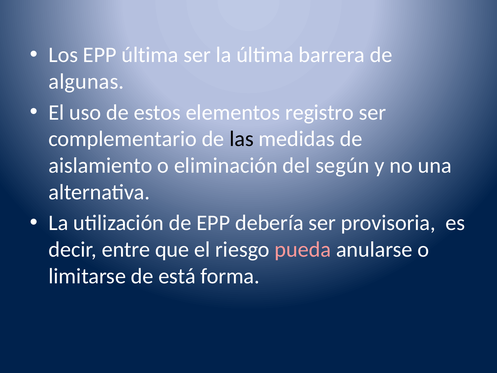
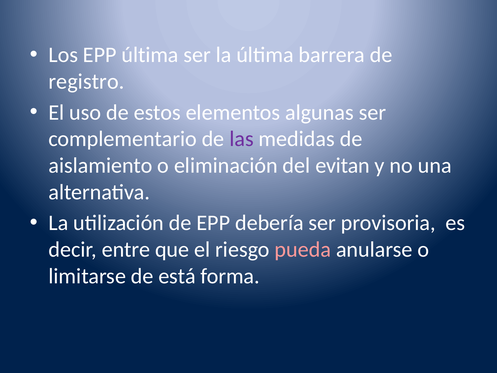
algunas: algunas -> registro (86, 81)
registro: registro -> algunas (319, 112)
las colour: black -> purple (242, 139)
según: según -> evitan (343, 165)
